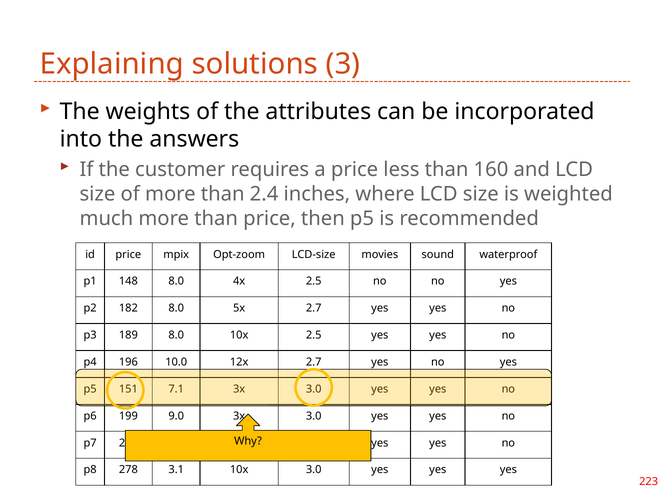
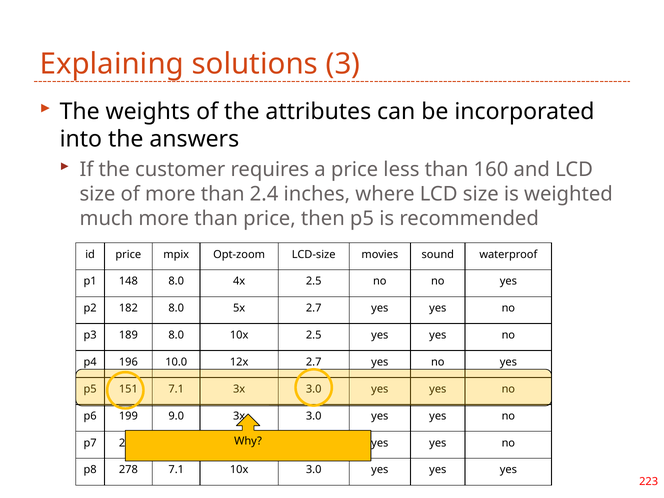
278 3.1: 3.1 -> 7.1 (176, 470)
